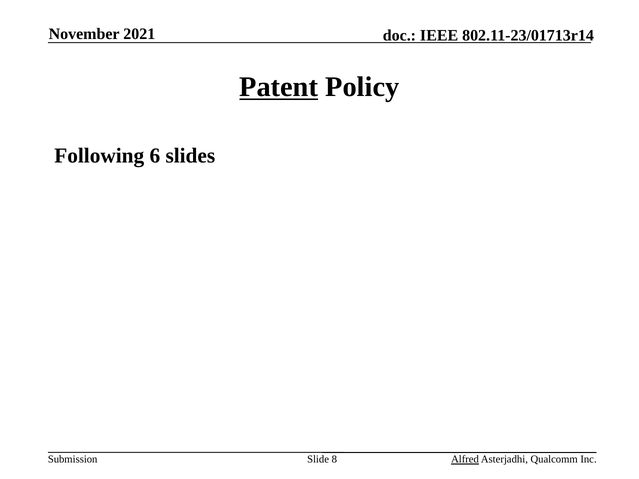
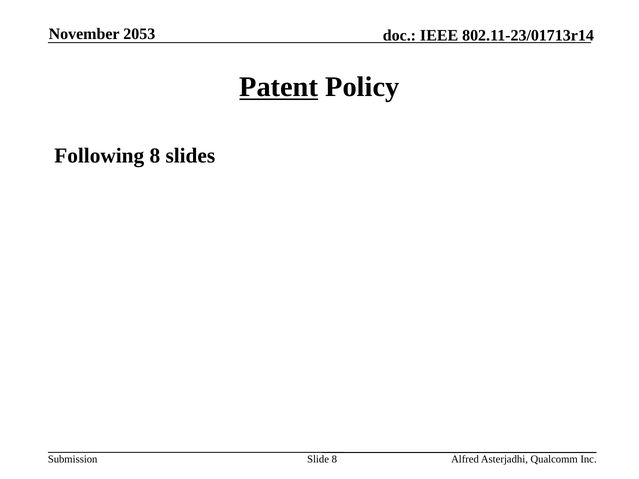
2021: 2021 -> 2053 (139, 34)
Following 6: 6 -> 8 (155, 156)
Alfred underline: present -> none (465, 460)
